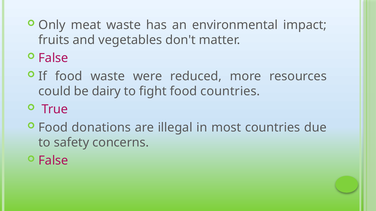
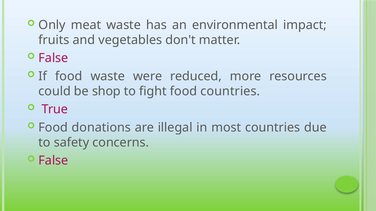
dairy: dairy -> shop (106, 91)
